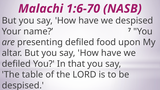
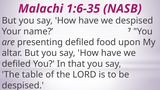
1:6-70: 1:6-70 -> 1:6-35 (83, 9)
